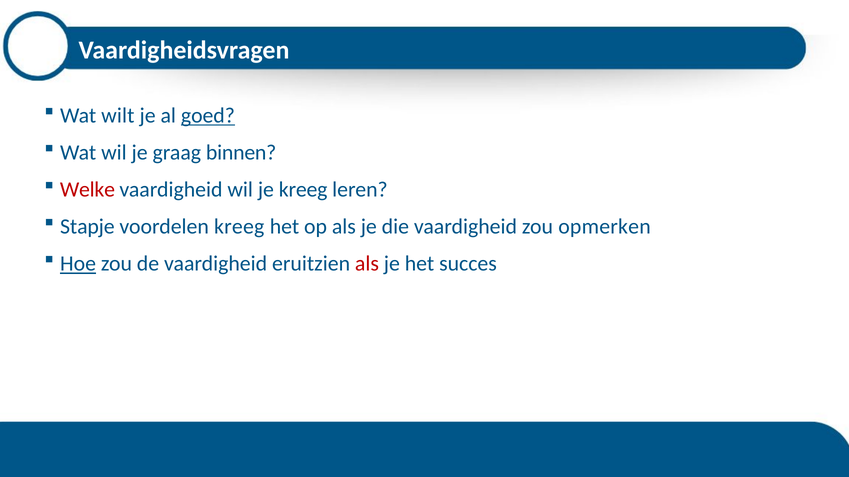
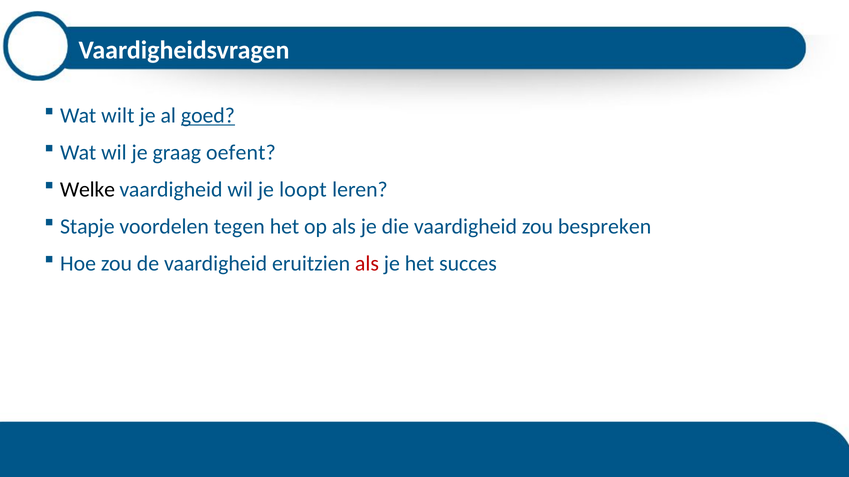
binnen: binnen -> oefent (241, 153)
Welke colour: red -> black (87, 190)
je kreeg: kreeg -> loopt (303, 190)
voordelen kreeg: kreeg -> tegen (239, 227)
opmerken: opmerken -> bespreken (605, 227)
Hoe underline: present -> none (78, 264)
